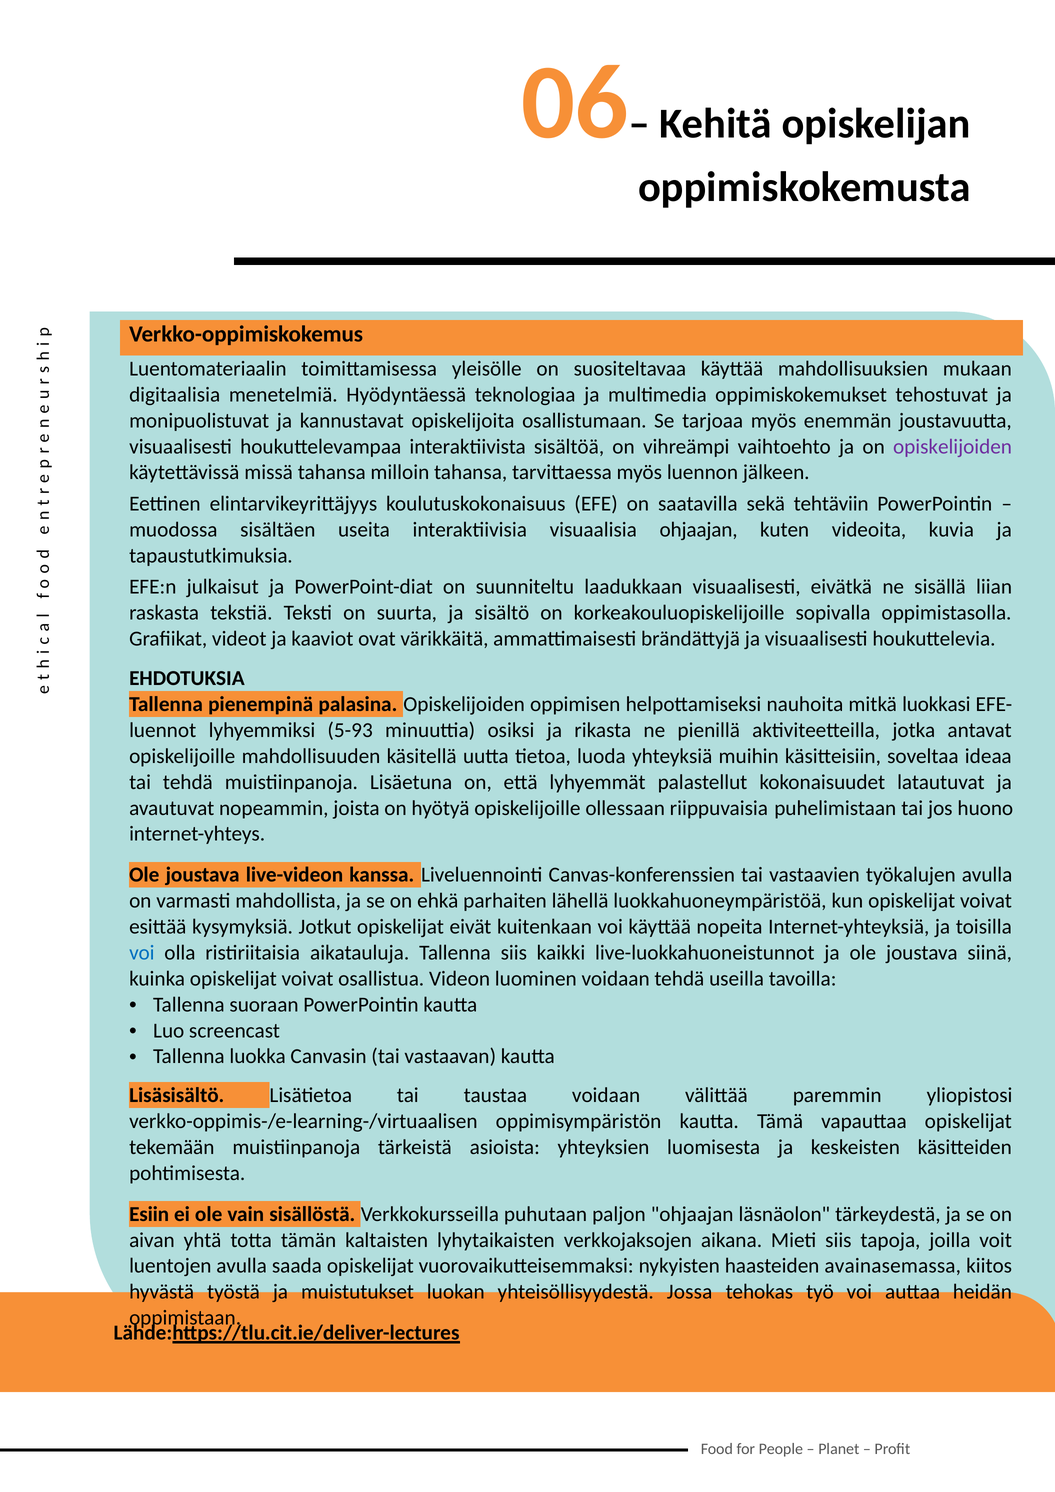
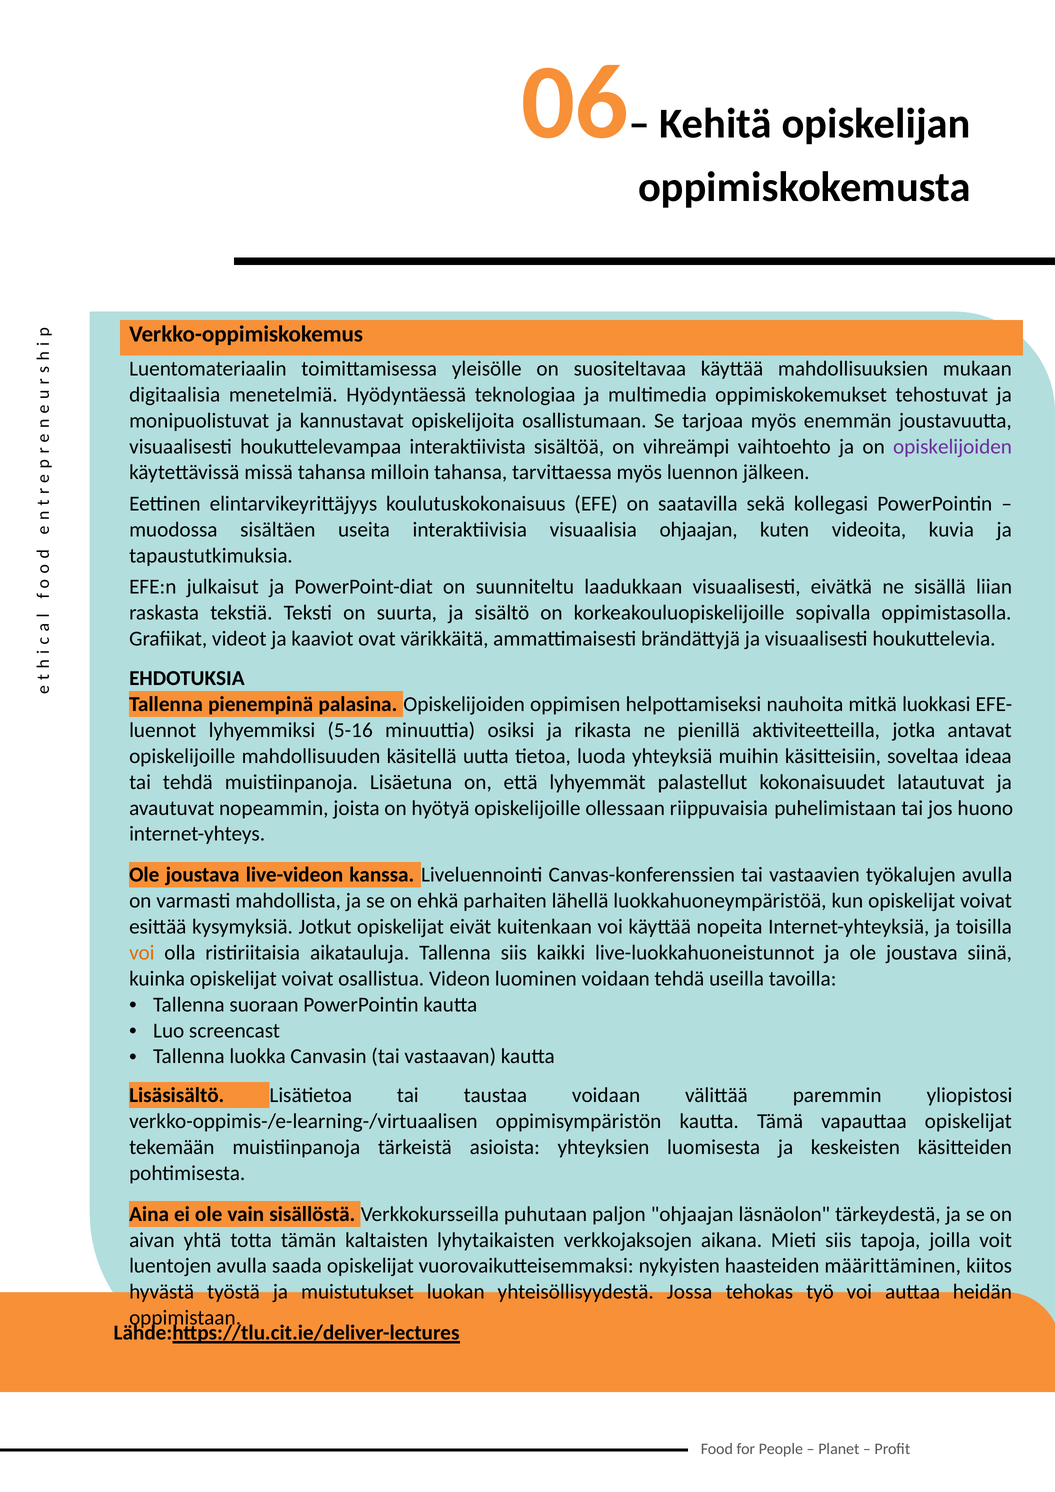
tehtäviin: tehtäviin -> kollegasi (831, 504)
5-93: 5-93 -> 5-16 (350, 730)
voi colour: blue -> orange (142, 953)
Esiin: Esiin -> Aina (149, 1214)
avainasemassa: avainasemassa -> määrittäminen (893, 1266)
